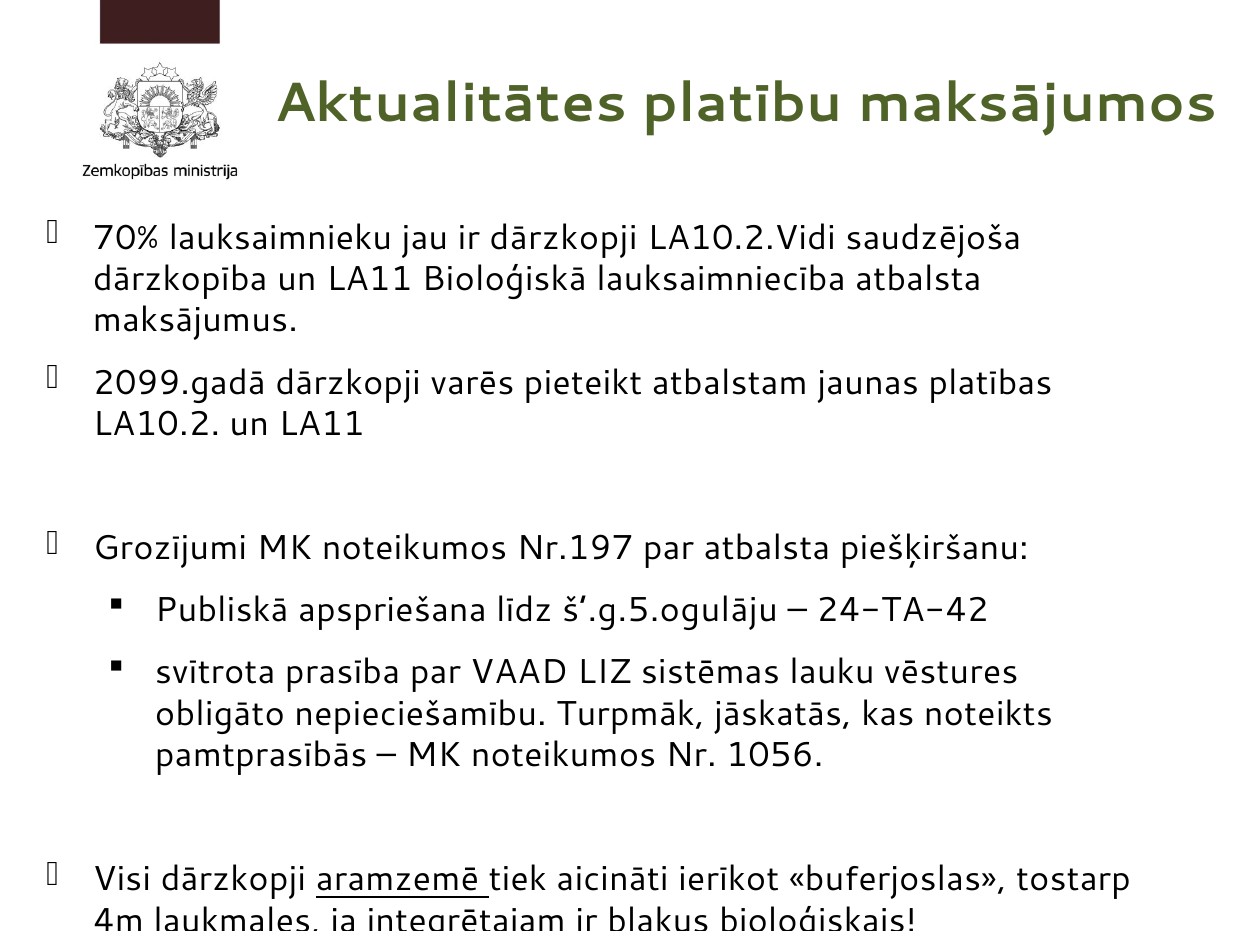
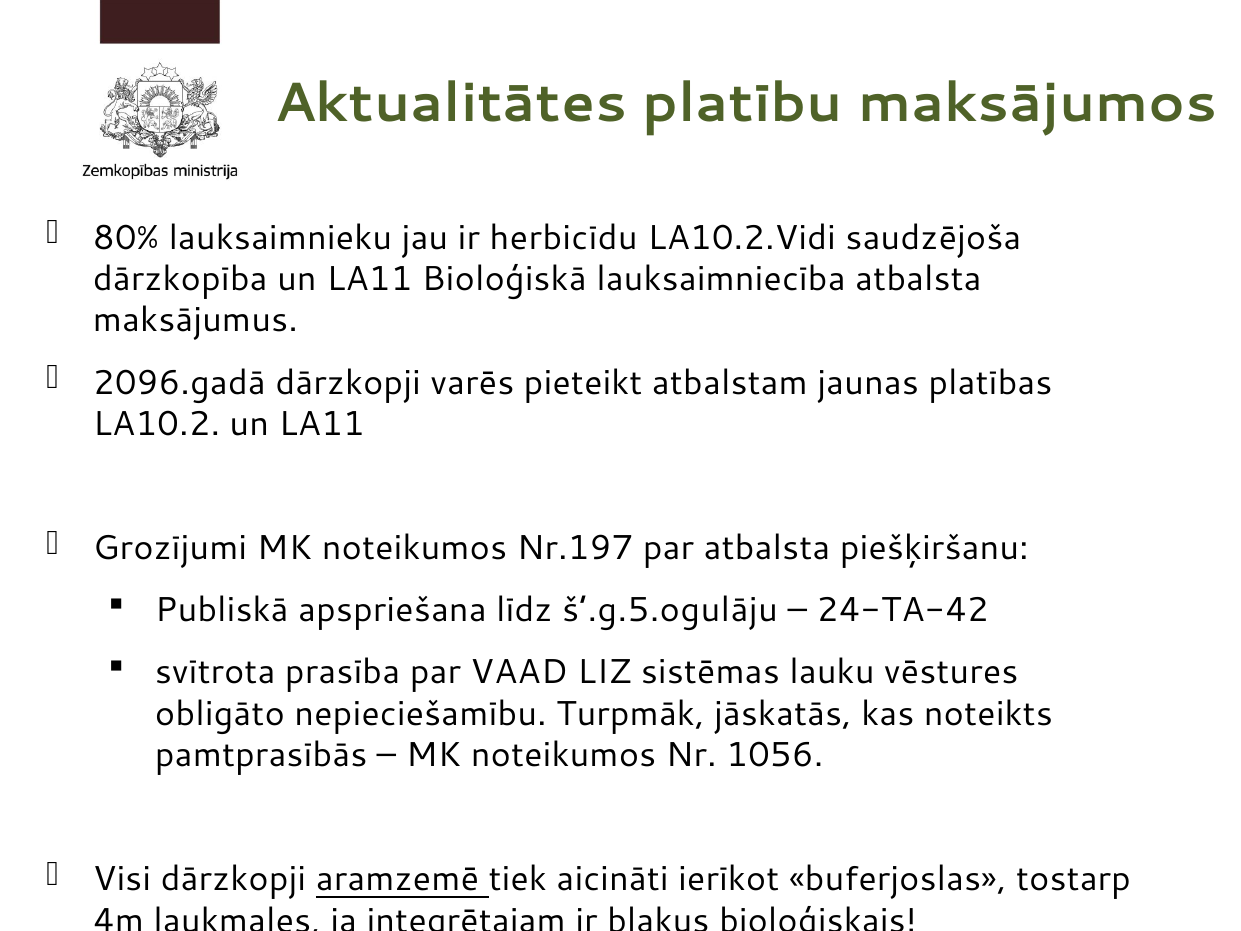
70%: 70% -> 80% (126, 238)
ir dārzkopji: dārzkopji -> herbicīdu (564, 238)
2099.gadā: 2099.gadā -> 2096.gadā (179, 383)
